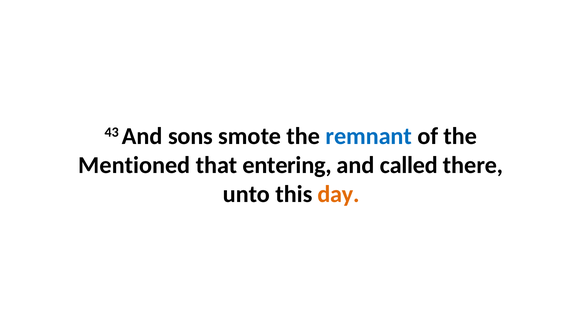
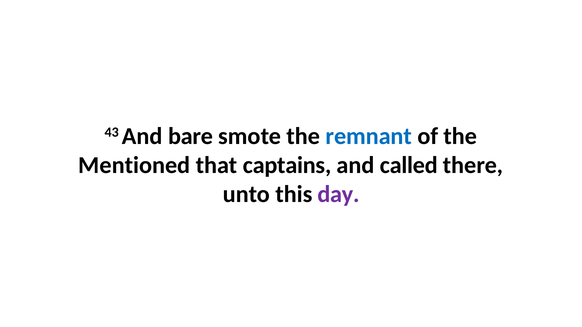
sons: sons -> bare (191, 136)
entering: entering -> captains (287, 165)
day colour: orange -> purple (338, 194)
